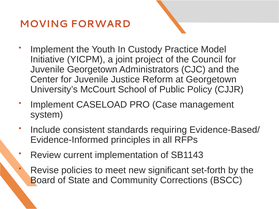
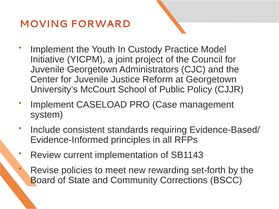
significant: significant -> rewarding (169, 170)
